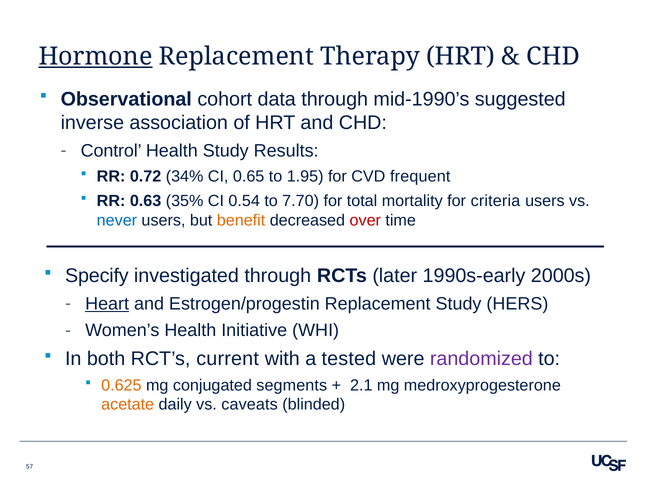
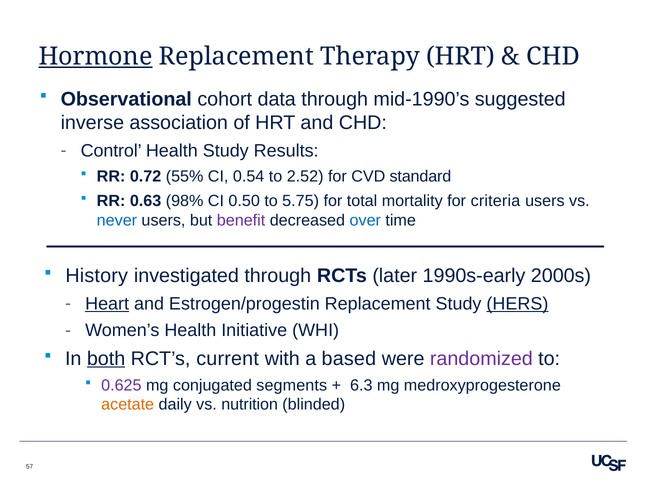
34%: 34% -> 55% (185, 176)
0.65: 0.65 -> 0.54 (249, 176)
1.95: 1.95 -> 2.52 (305, 176)
frequent: frequent -> standard (420, 176)
35%: 35% -> 98% (185, 201)
0.54: 0.54 -> 0.50 (244, 201)
7.70: 7.70 -> 5.75 (301, 201)
benefit colour: orange -> purple (241, 221)
over colour: red -> blue (365, 221)
Specify: Specify -> History (97, 276)
HERS underline: none -> present (517, 304)
both underline: none -> present (106, 359)
tested: tested -> based (349, 359)
0.625 colour: orange -> purple (121, 386)
2.1: 2.1 -> 6.3 (361, 386)
caveats: caveats -> nutrition (250, 405)
